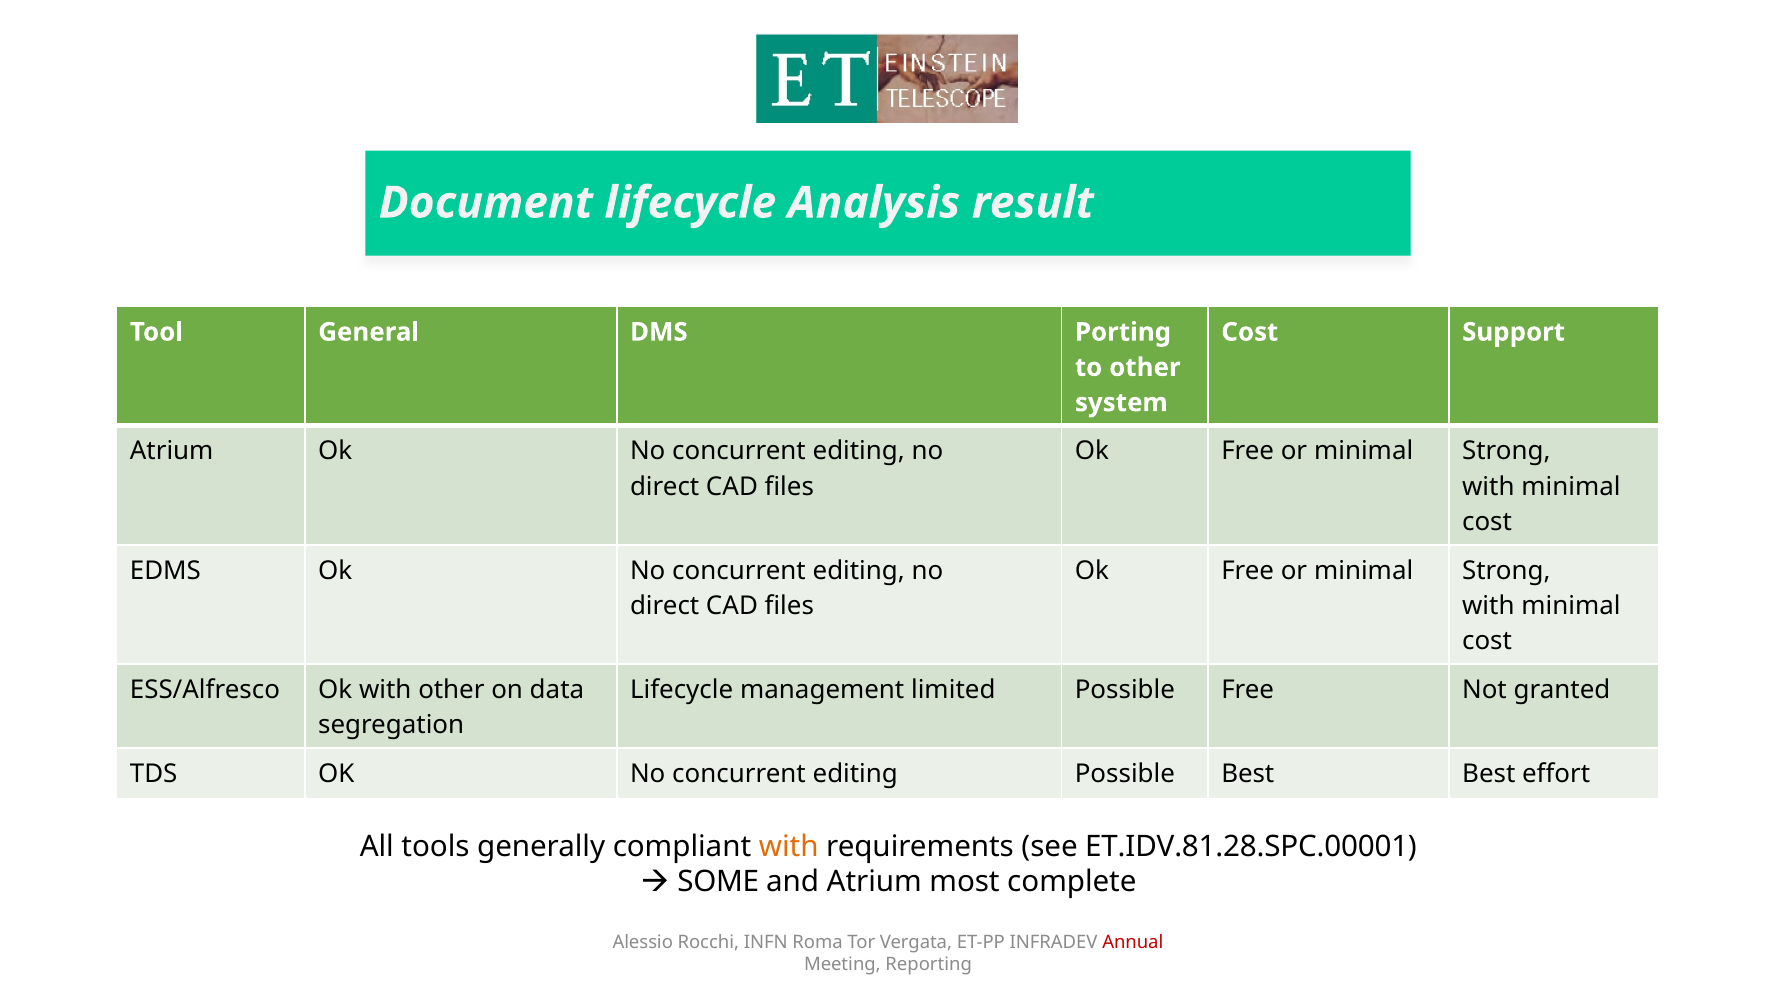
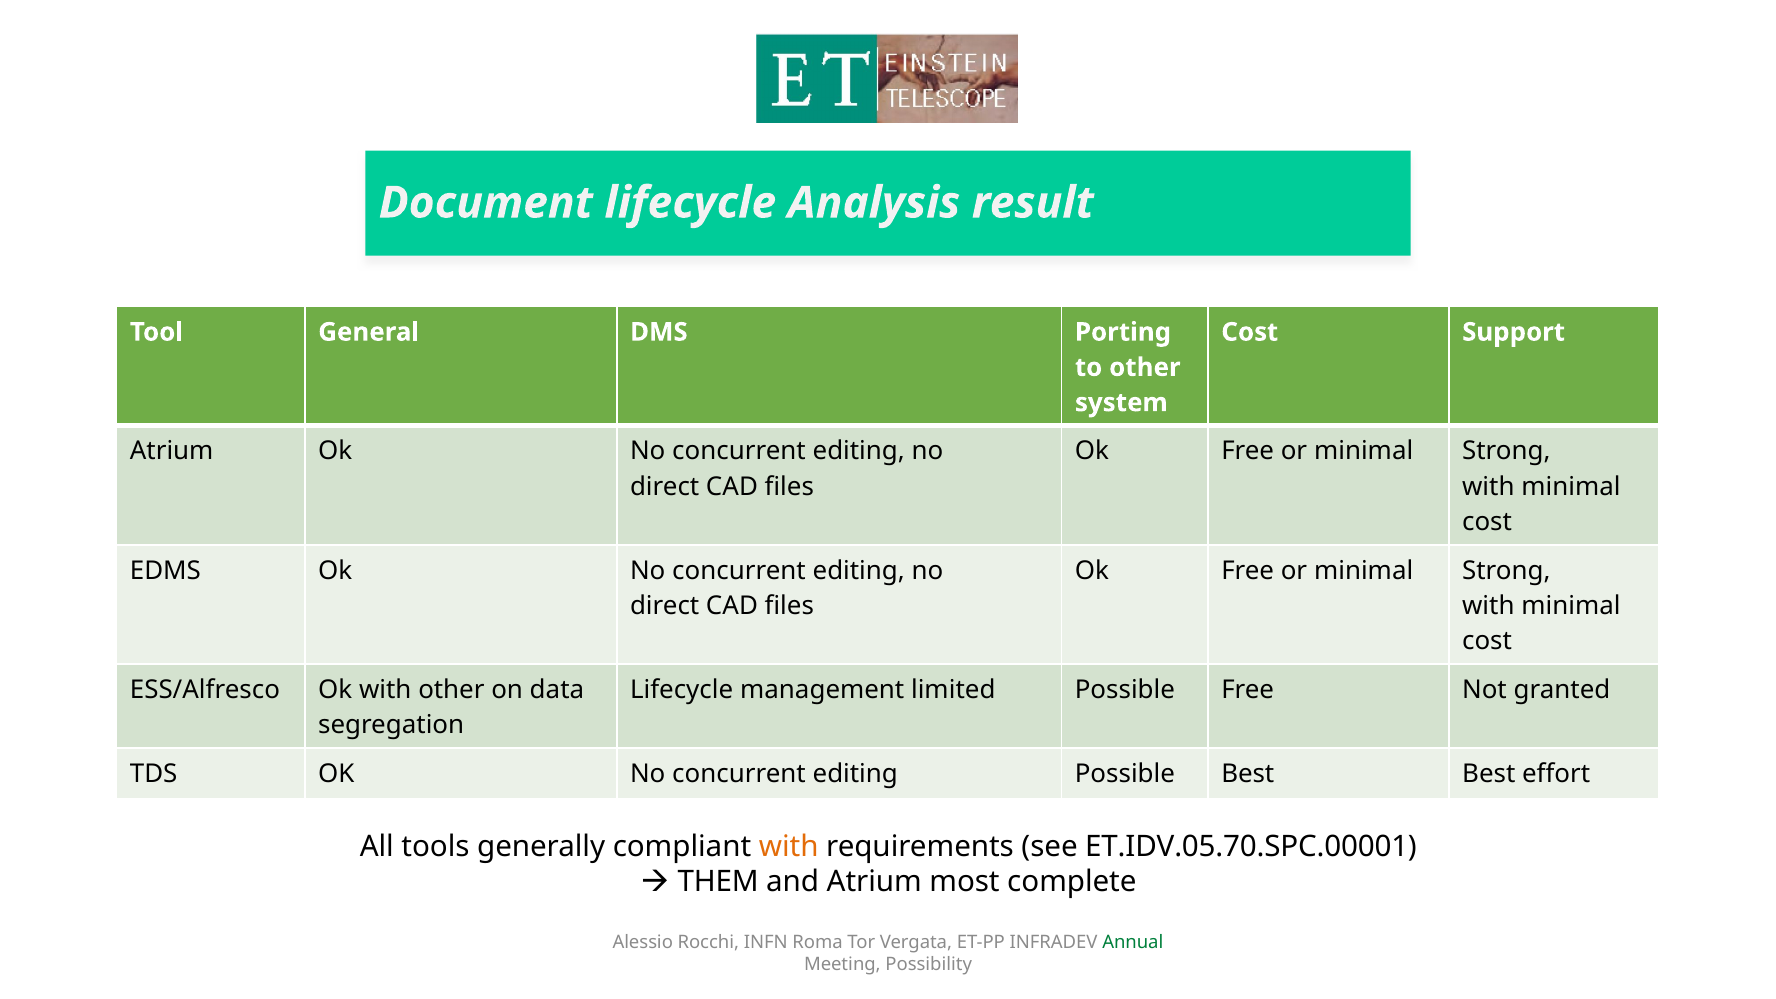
ET.IDV.81.28.SPC.00001: ET.IDV.81.28.SPC.00001 -> ET.IDV.05.70.SPC.00001 (1251, 846)
SOME: SOME -> THEM (718, 882)
Annual colour: red -> green (1133, 943)
Reporting: Reporting -> Possibility (929, 965)
